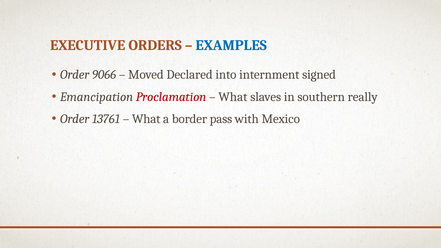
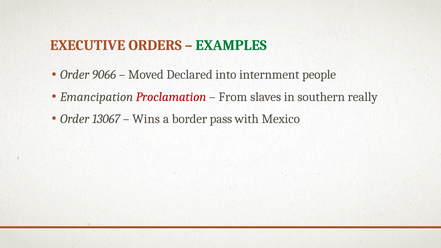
EXAMPLES colour: blue -> green (231, 45)
signed: signed -> people (319, 75)
What: What -> From (233, 97)
13761: 13761 -> 13067 (106, 119)
What: What -> Wins (146, 119)
